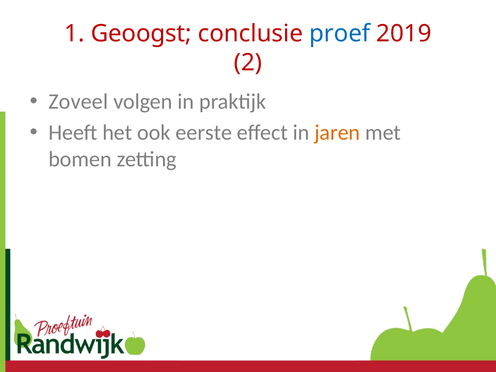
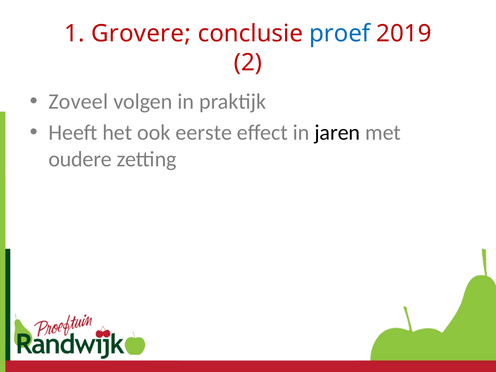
Geoogst: Geoogst -> Grovere (141, 34)
jaren colour: orange -> black (337, 133)
bomen: bomen -> oudere (80, 159)
